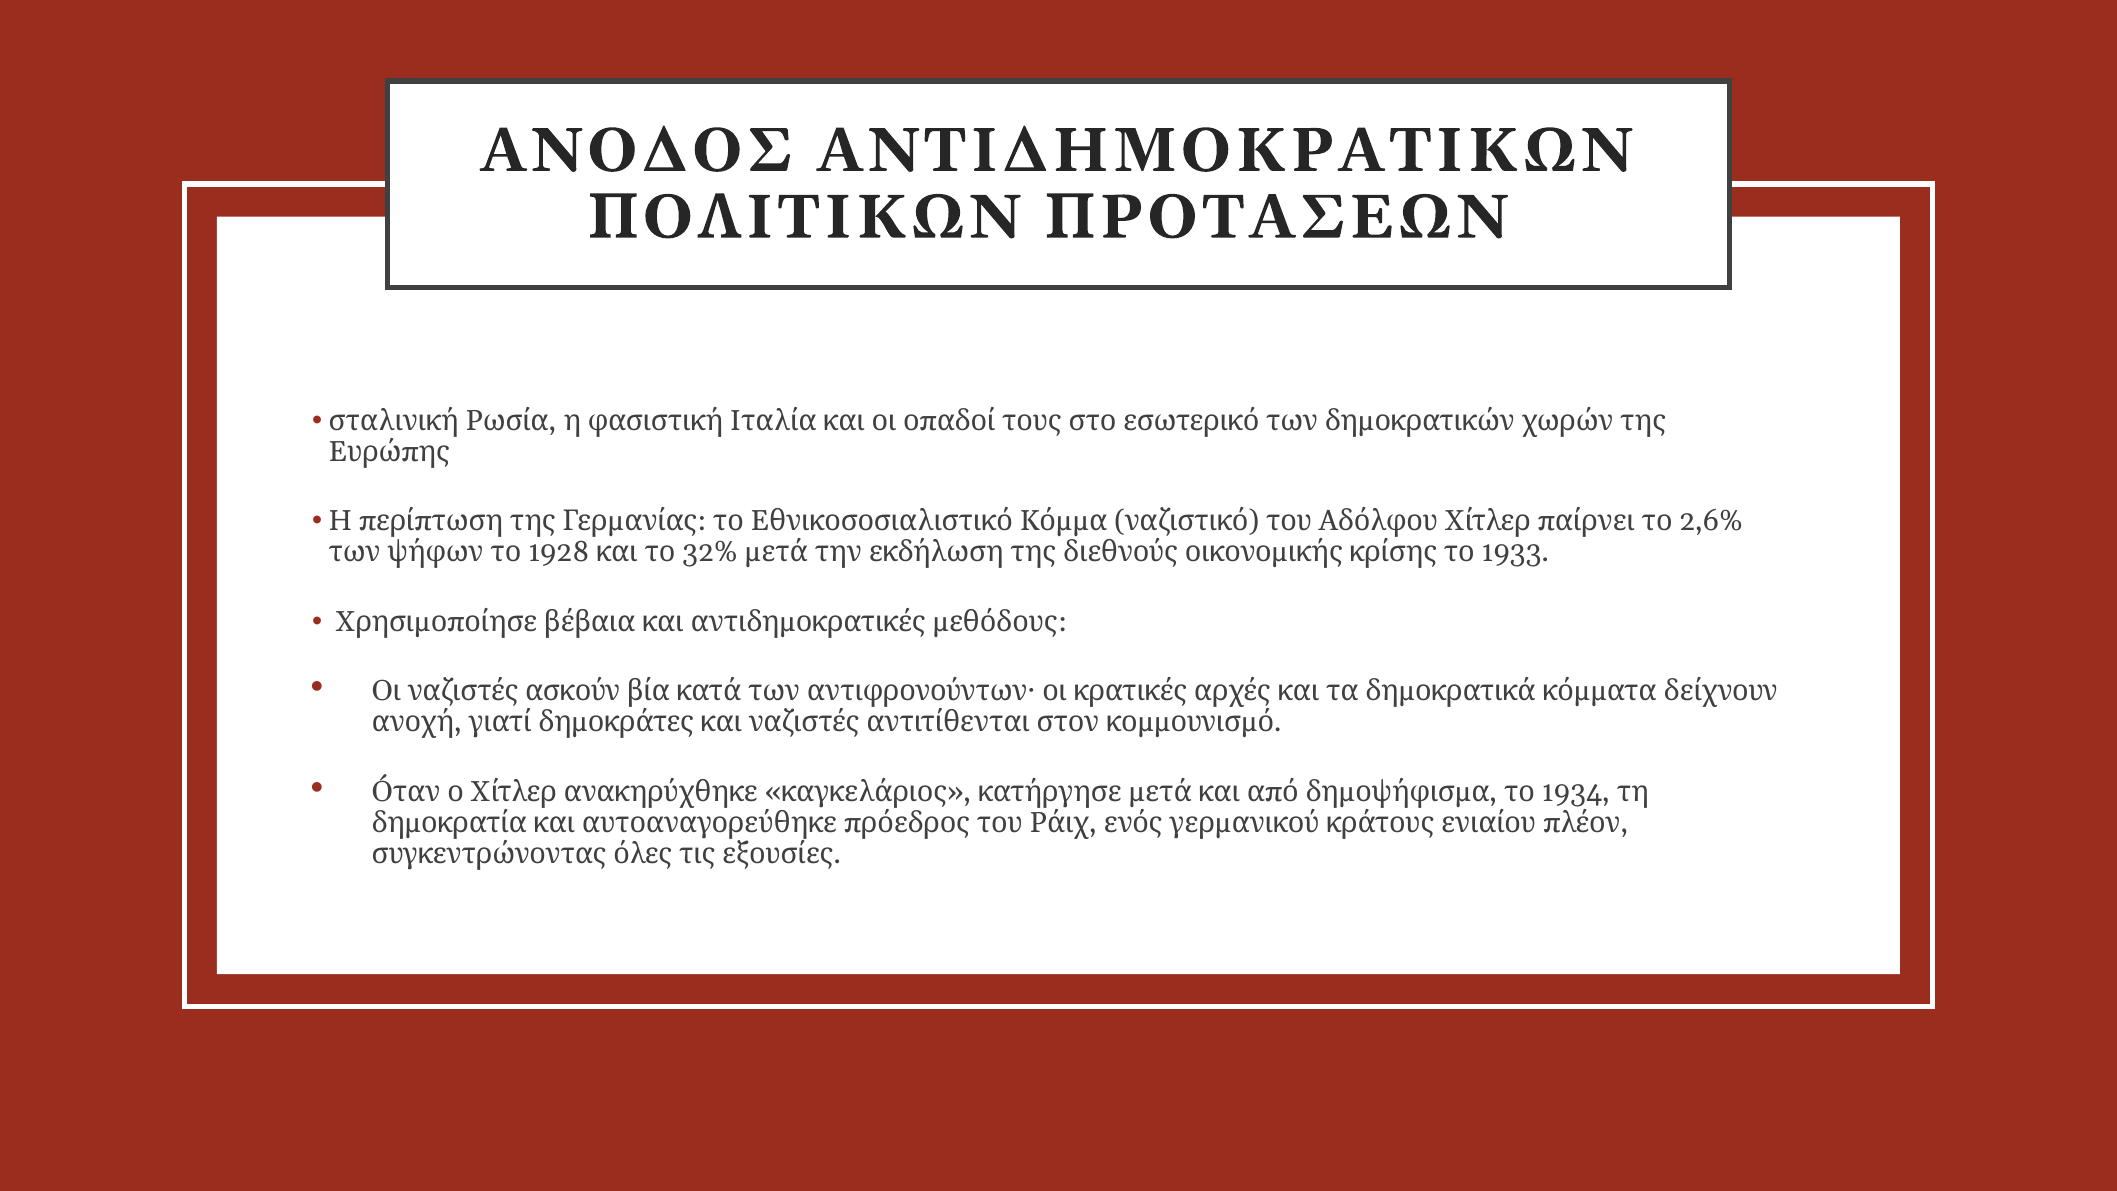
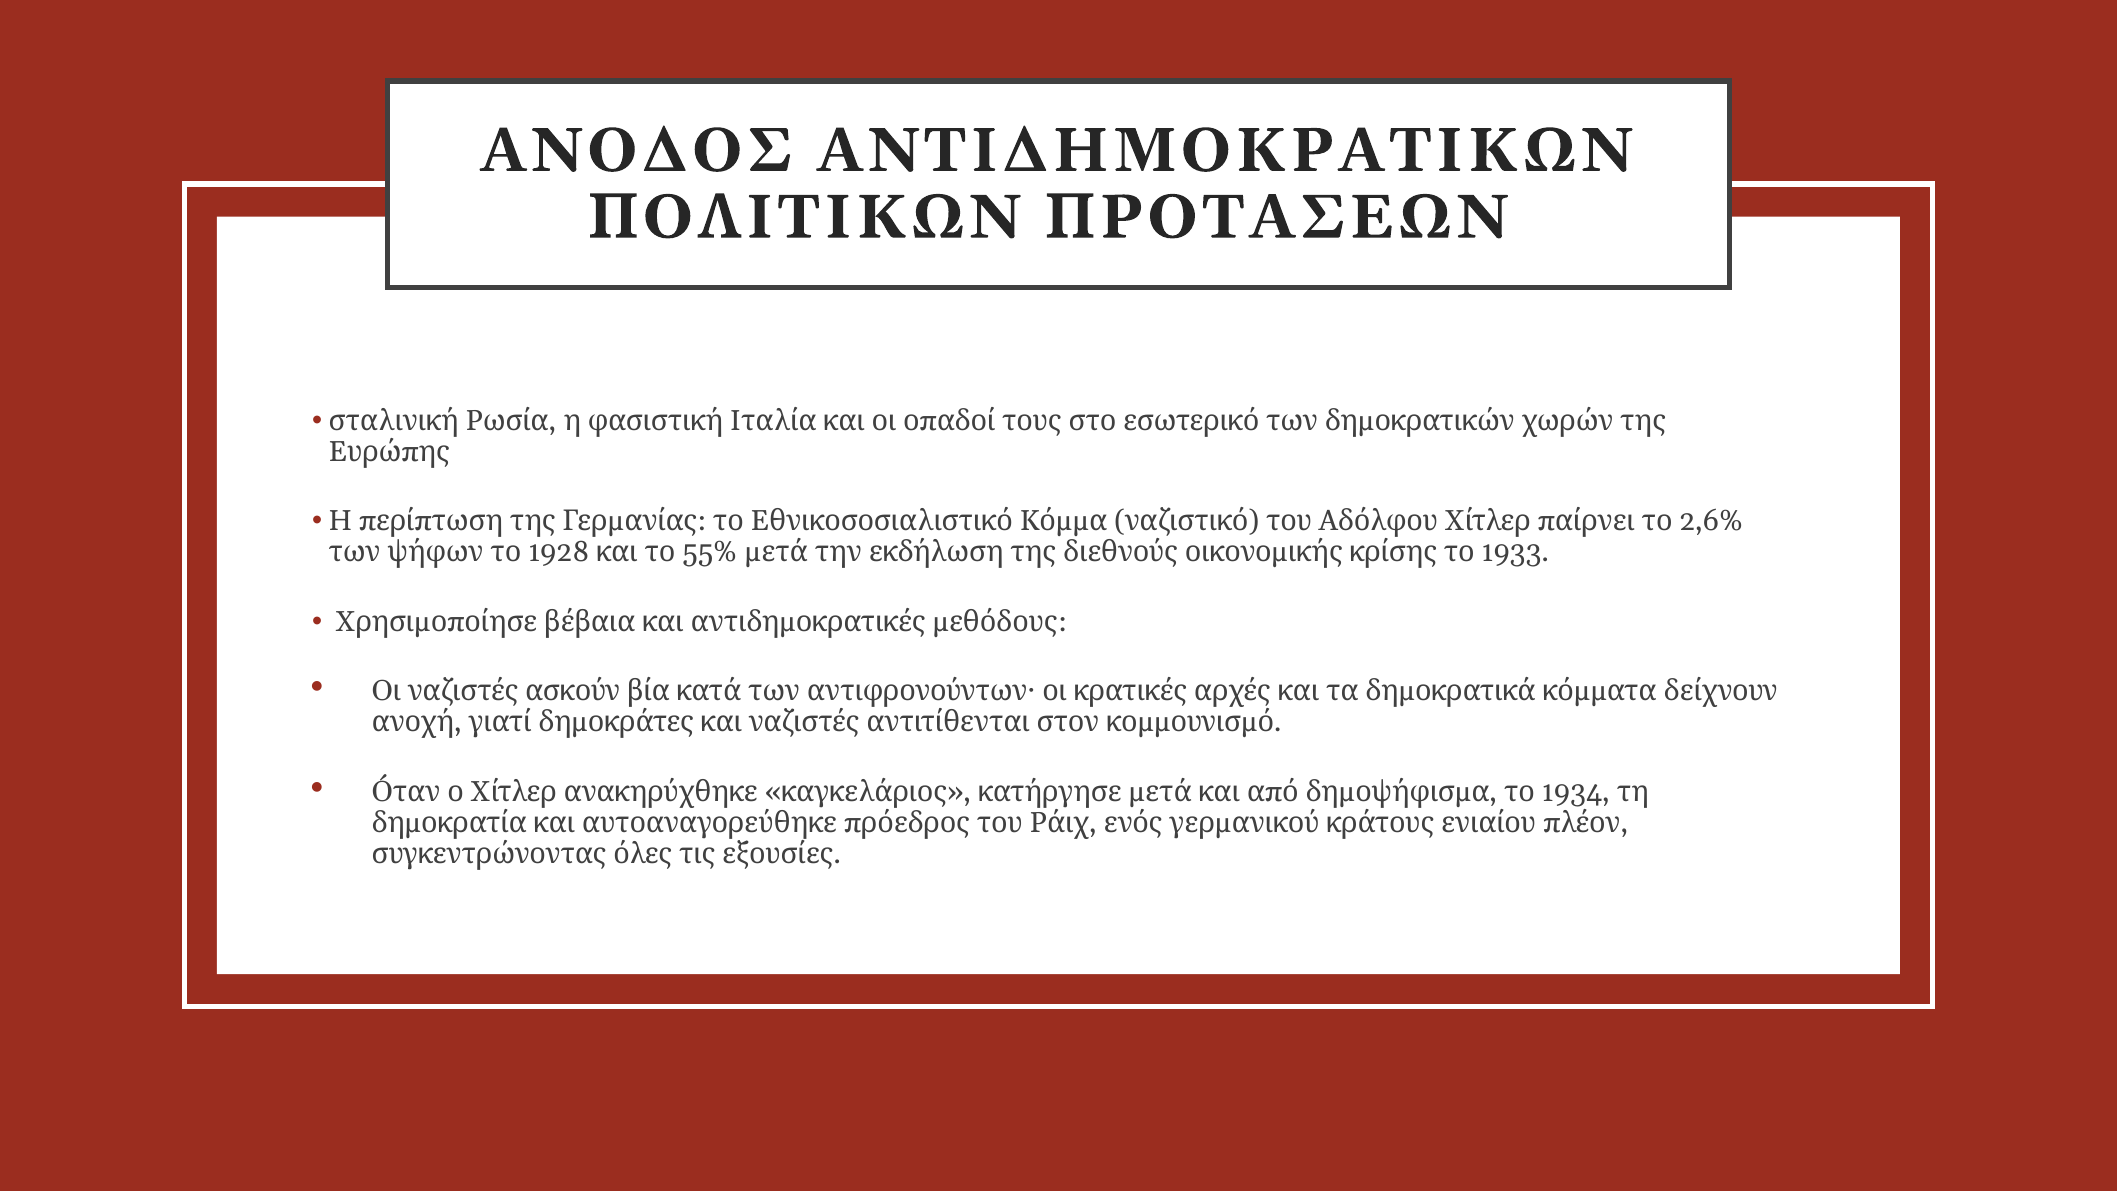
32%: 32% -> 55% (710, 552)
